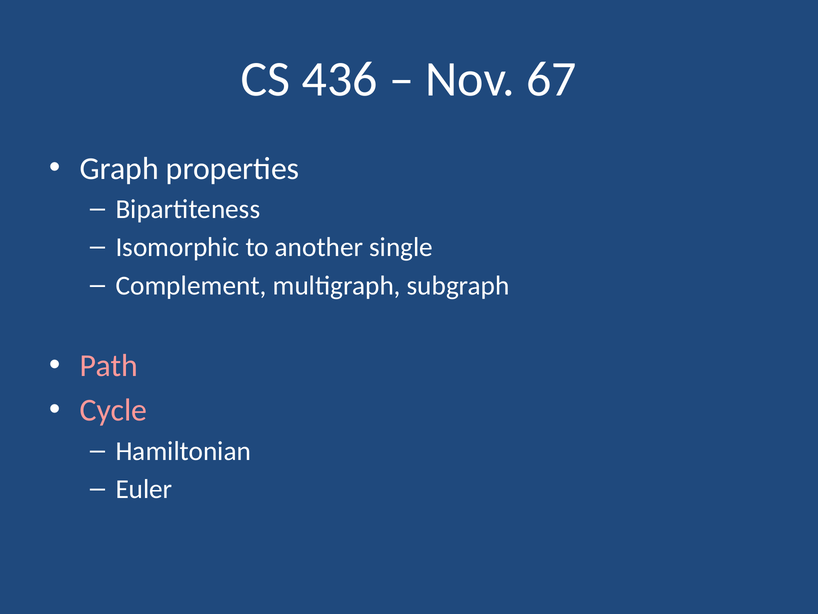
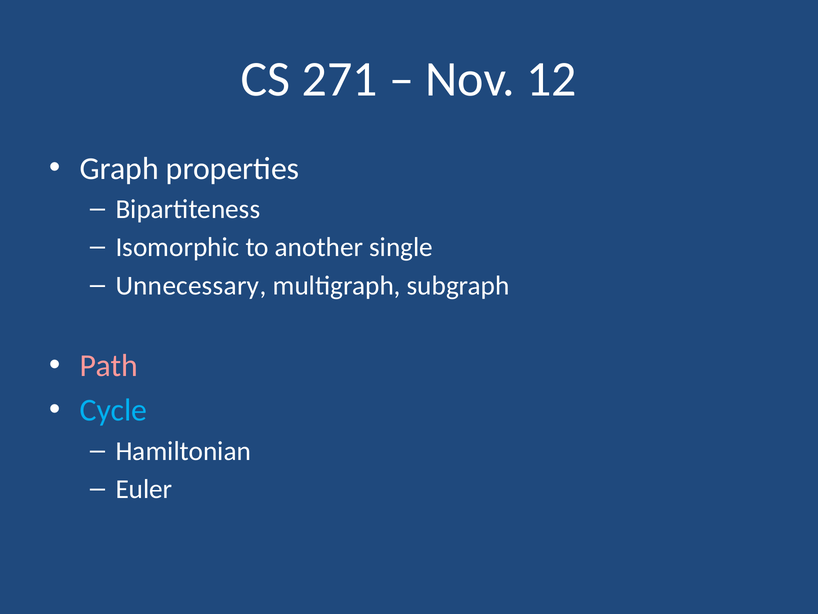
436: 436 -> 271 (340, 79)
67: 67 -> 12 (551, 79)
Complement: Complement -> Unnecessary (191, 285)
Cycle colour: pink -> light blue (113, 410)
